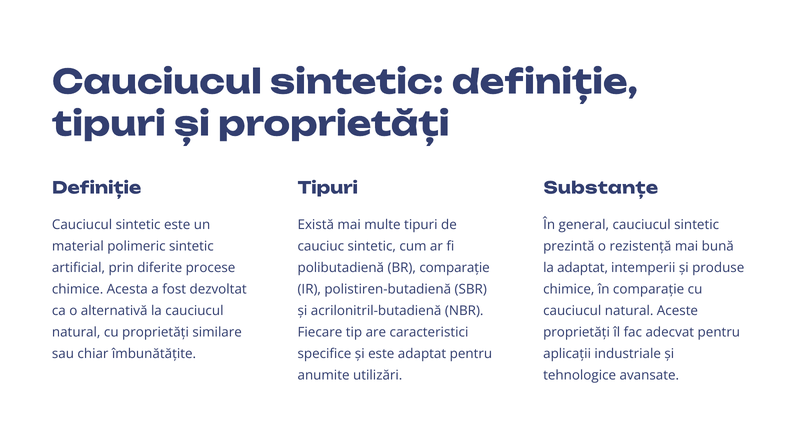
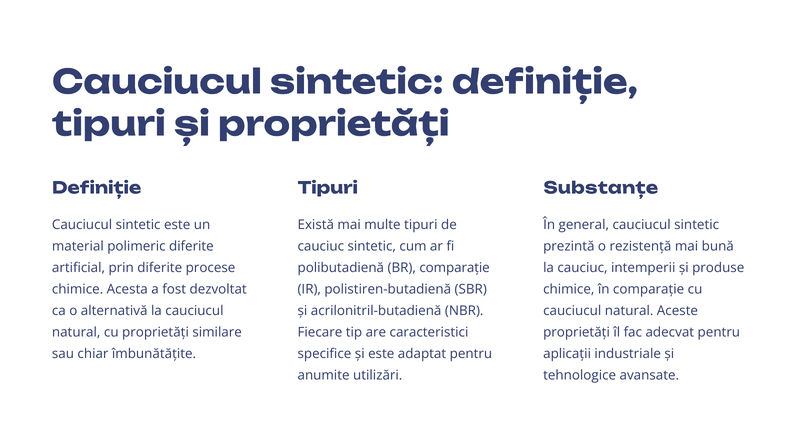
polimeric sintetic: sintetic -> diferite (191, 246)
la adaptat: adaptat -> cauciuc (582, 268)
